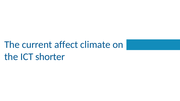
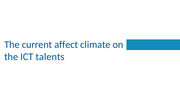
shorter: shorter -> talents (50, 57)
